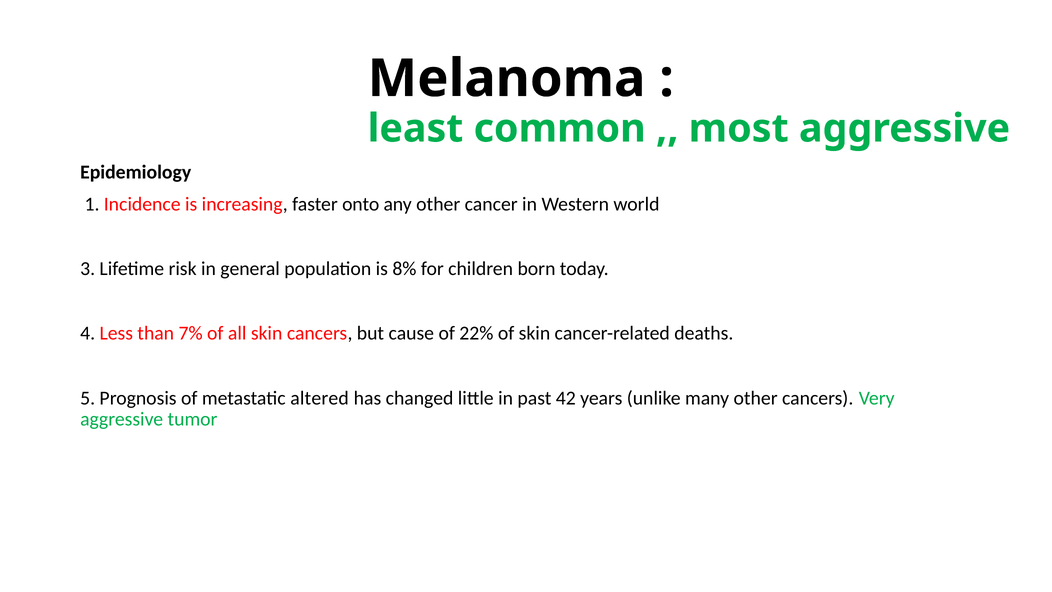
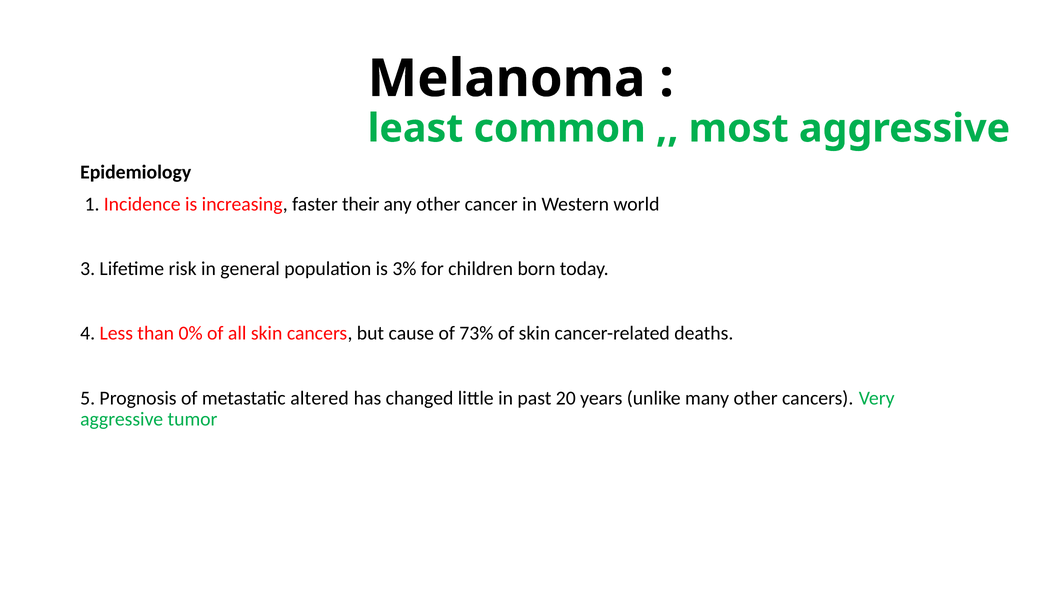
onto: onto -> their (361, 204)
8%: 8% -> 3% (404, 269)
7%: 7% -> 0% (191, 333)
22%: 22% -> 73% (476, 333)
42: 42 -> 20 (566, 398)
